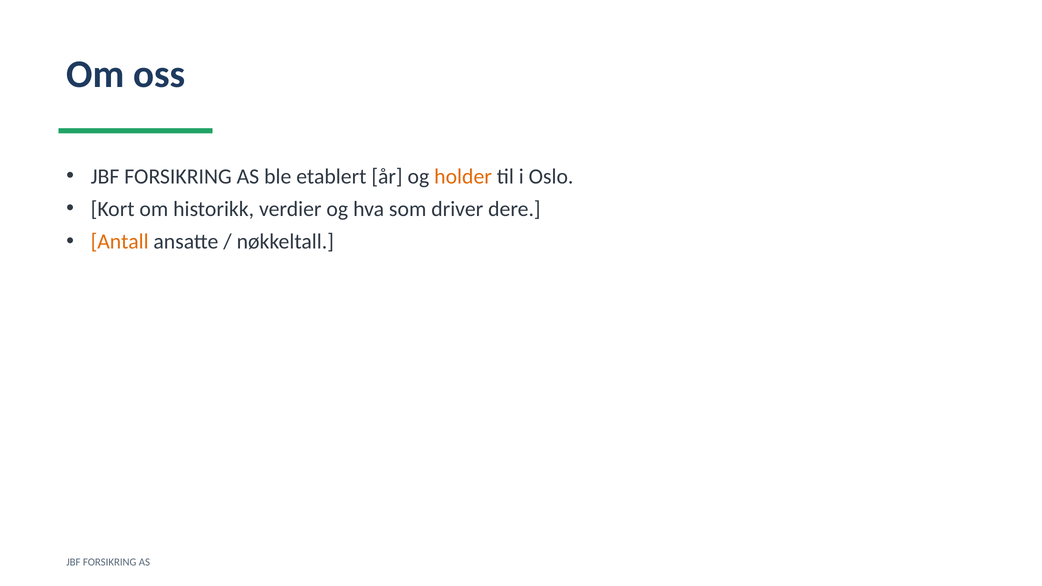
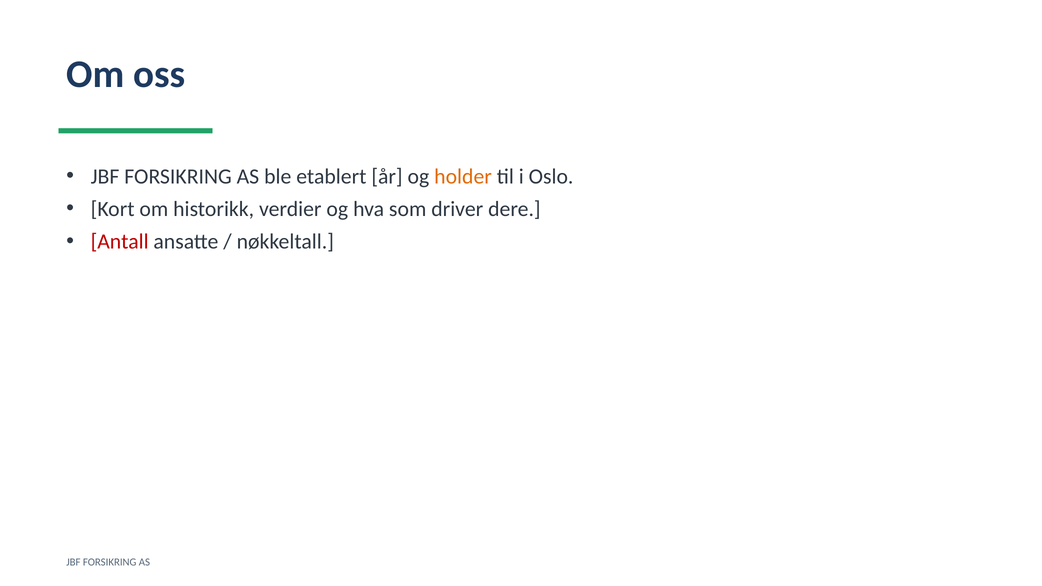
Antall colour: orange -> red (120, 242)
